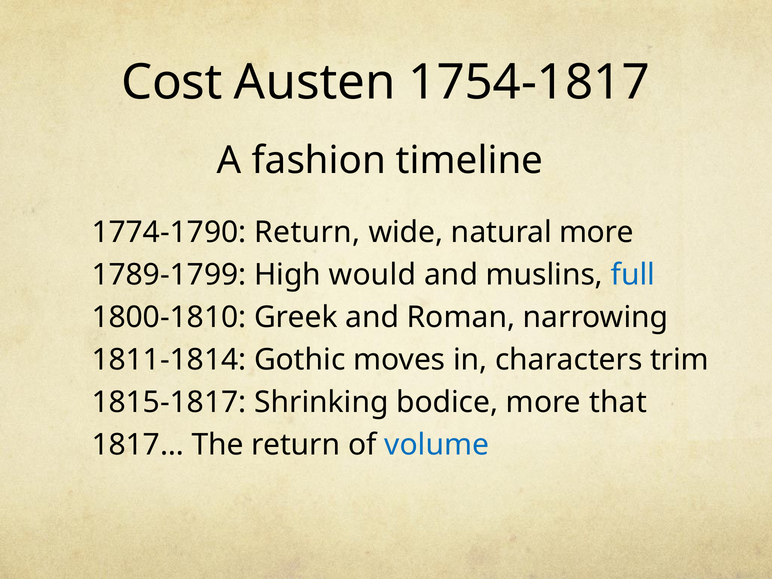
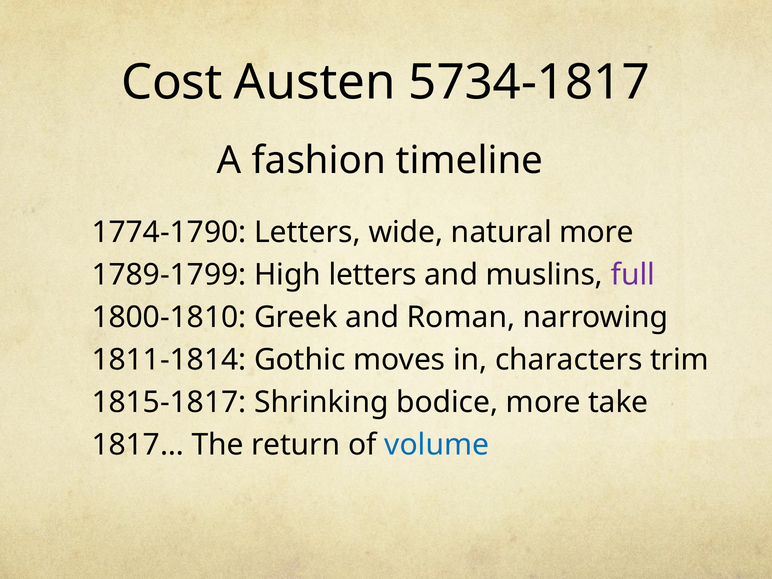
1754-1817: 1754-1817 -> 5734-1817 (529, 83)
1774-1790 Return: Return -> Letters (307, 233)
High would: would -> letters (373, 275)
full colour: blue -> purple (633, 275)
that: that -> take (618, 402)
